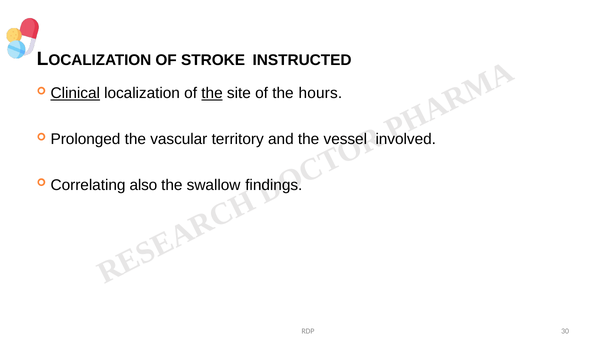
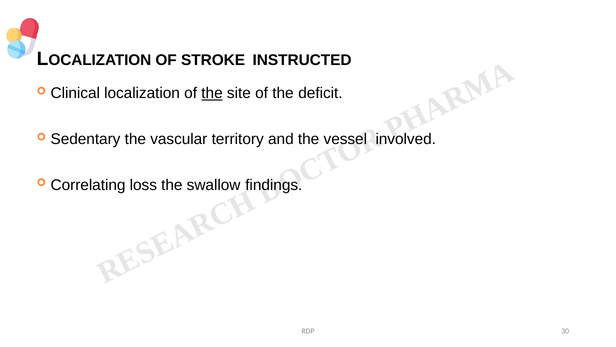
Clinical underline: present -> none (75, 93)
hours: hours -> deficit (320, 93)
Prolonged: Prolonged -> Sedentary (85, 139)
also: also -> loss (143, 185)
